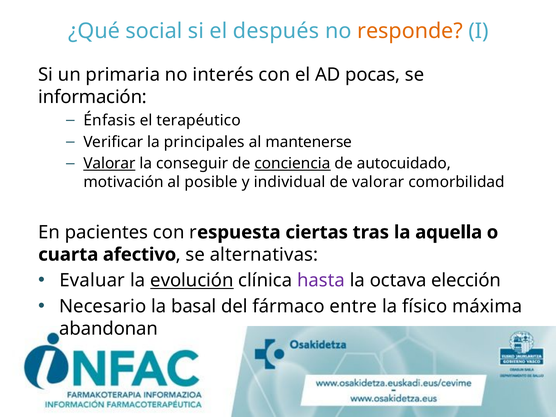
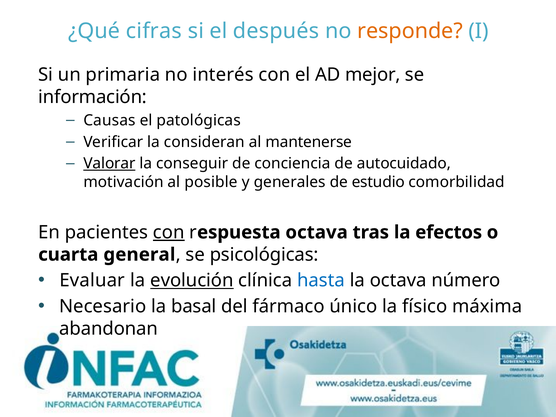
social: social -> cifras (154, 31)
pocas: pocas -> mejor (373, 75)
Énfasis: Énfasis -> Causas (109, 120)
terapéutico: terapéutico -> patológicas (199, 120)
principales: principales -> consideran (204, 142)
conciencia underline: present -> none (293, 164)
individual: individual -> generales (290, 182)
de valorar: valorar -> estudio (378, 182)
con underline: none -> present (169, 232)
ciertas: ciertas -> octava (317, 232)
aquella: aquella -> efectos (449, 232)
afectivo: afectivo -> general (139, 255)
alternativas: alternativas -> psicológicas (264, 255)
hasta colour: purple -> blue (321, 281)
elección: elección -> número (466, 281)
entre: entre -> único (353, 306)
